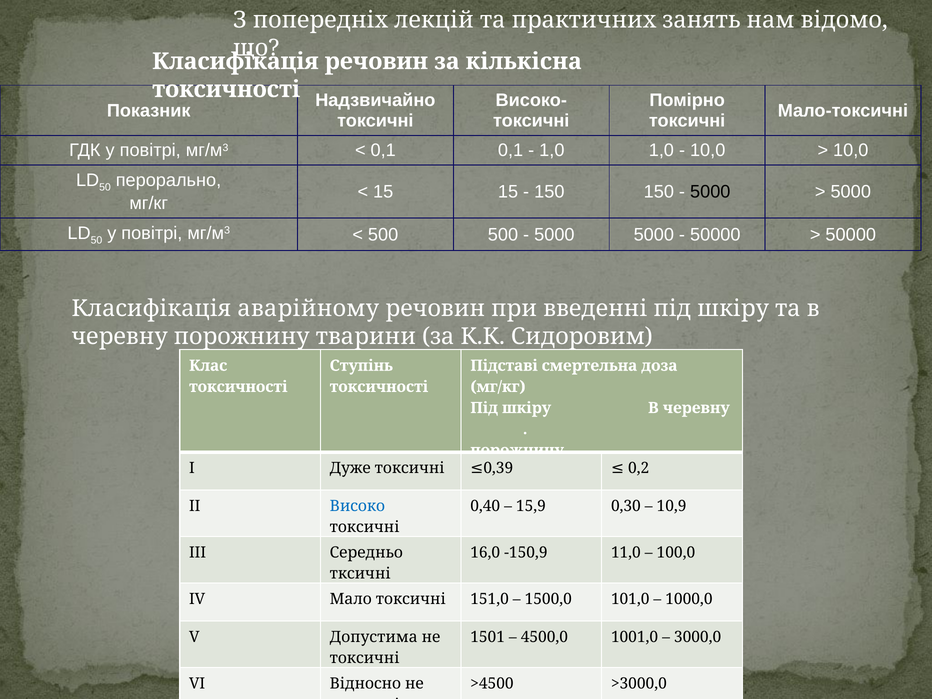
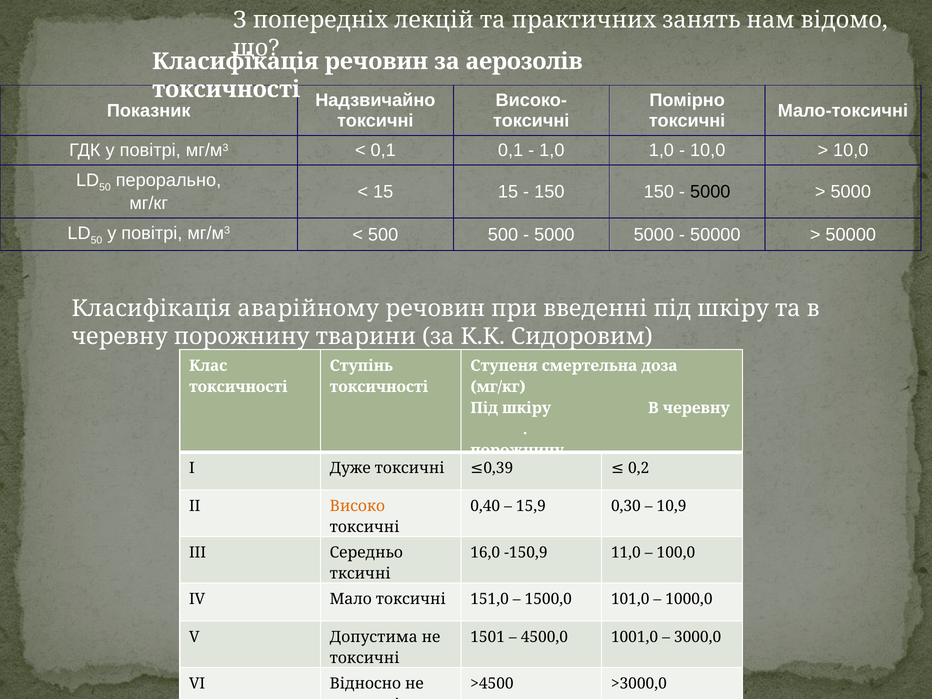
кількісна: кількісна -> аерозолів (524, 61)
Підставі: Підставі -> Ступеня (504, 366)
Високо colour: blue -> orange (357, 506)
